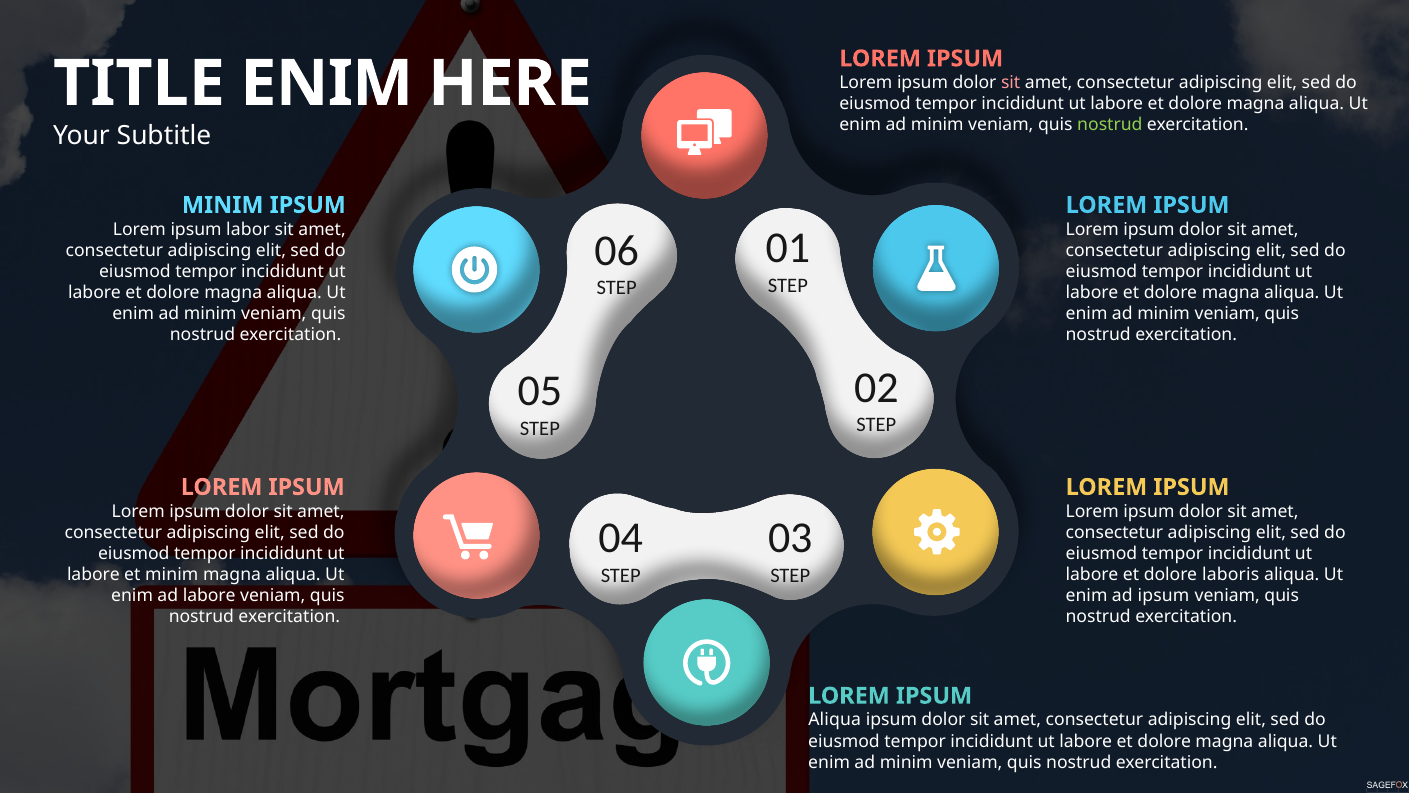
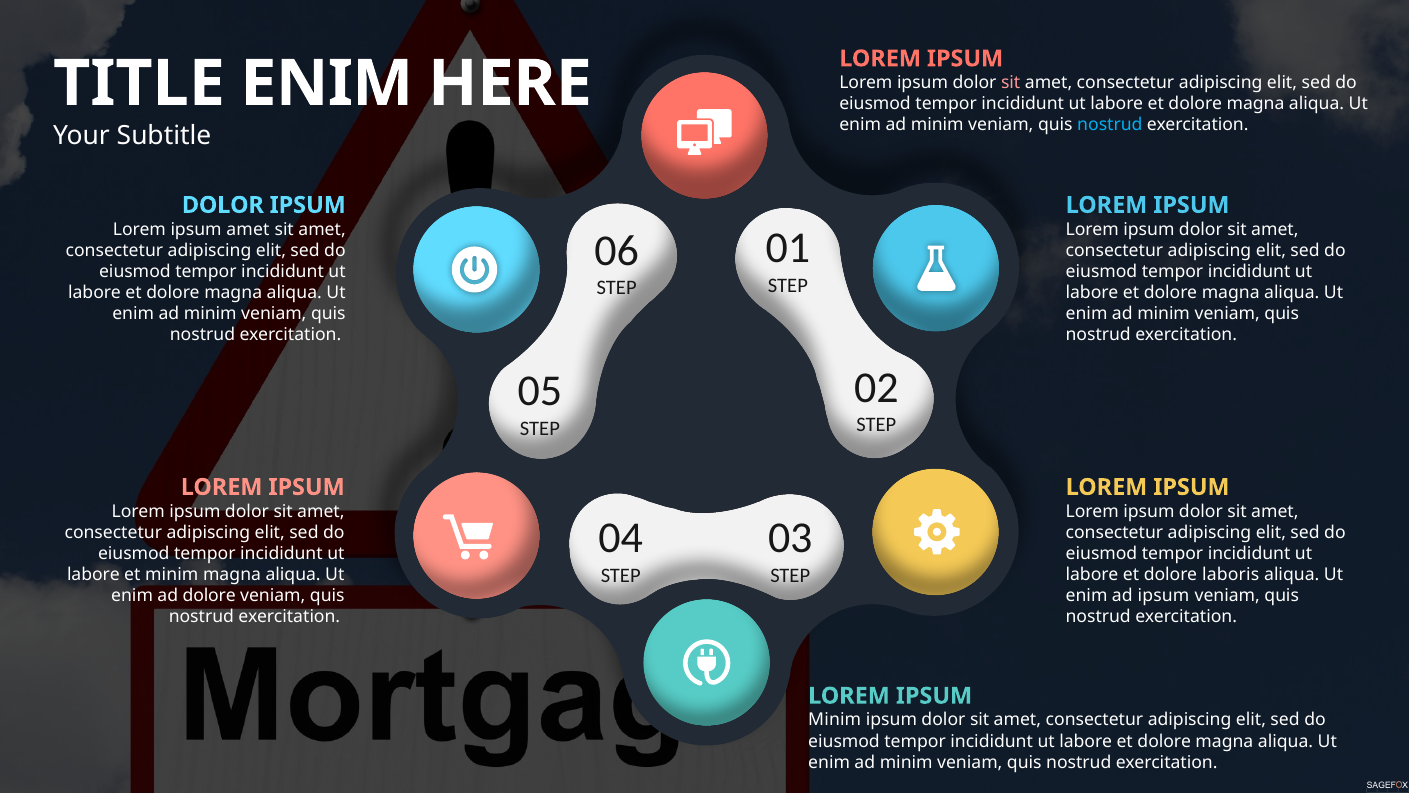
nostrud colour: light green -> light blue (1110, 125)
MINIM: MINIM -> DOLOR (223, 205)
ipsum labor: labor -> amet (248, 229)
ad labore: labore -> dolore (209, 596)
Aliqua: Aliqua -> Minim (835, 720)
